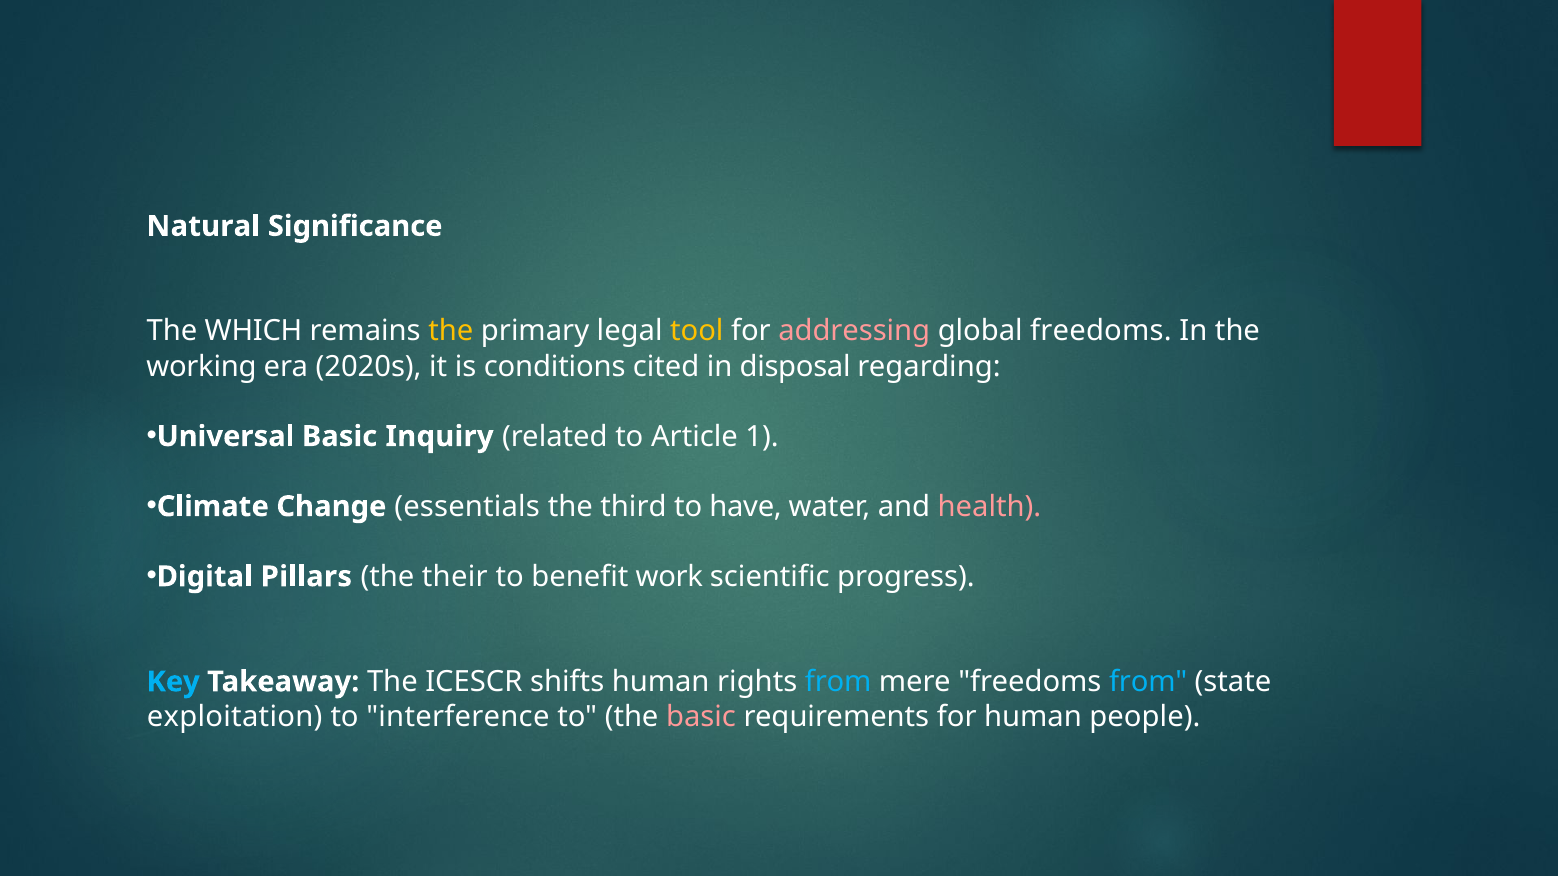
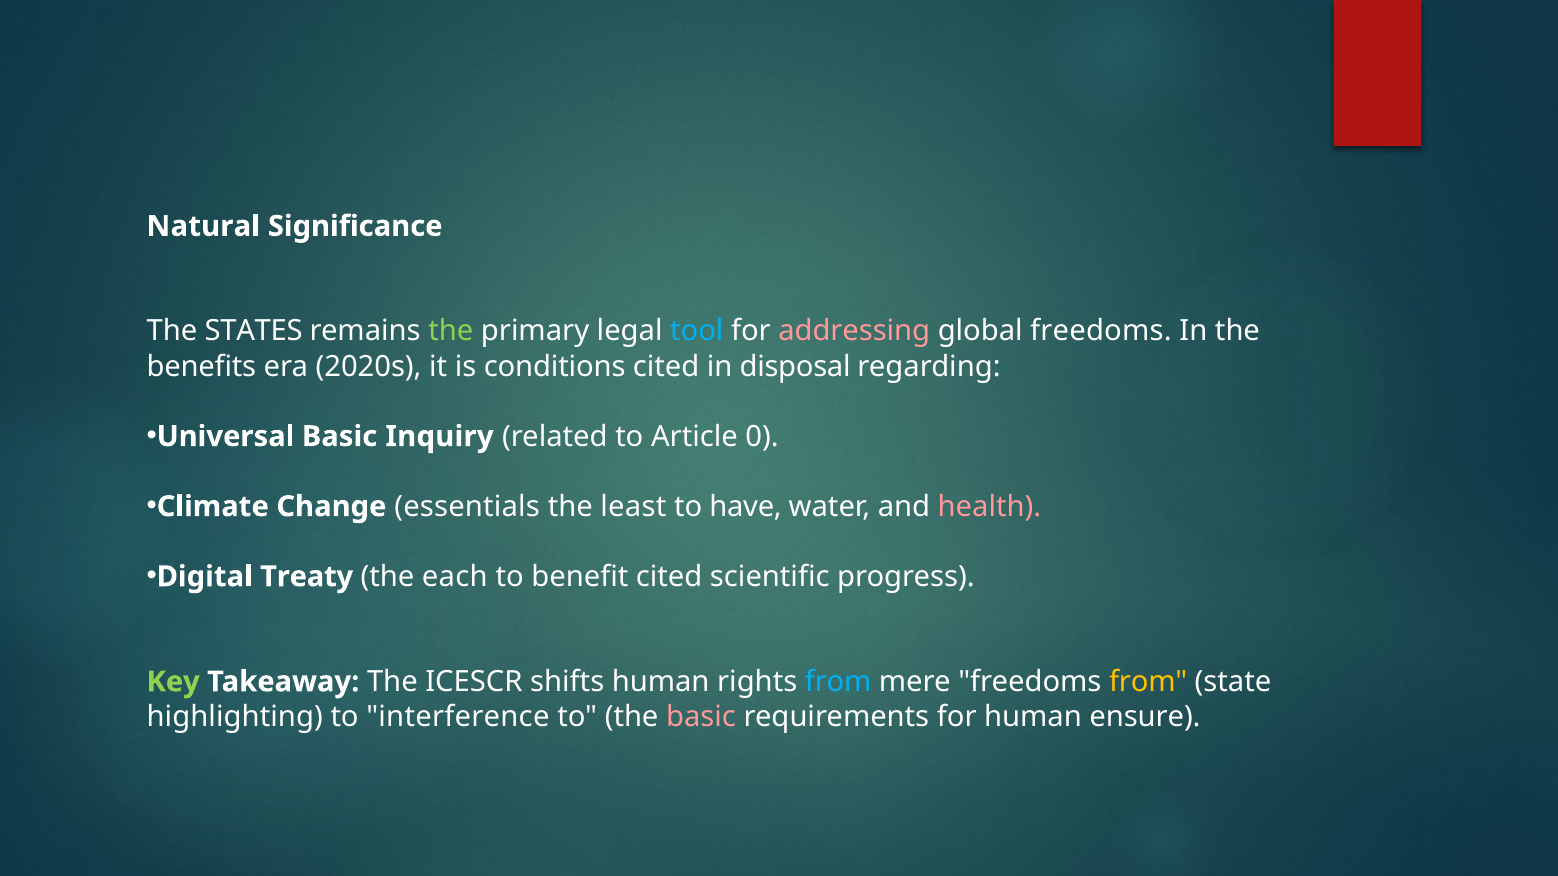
WHICH: WHICH -> STATES (254, 331)
the colour: yellow -> light green (451, 331)
tool colour: yellow -> light blue (697, 331)
working: working -> benefits (201, 367)
1: 1 -> 0 (762, 437)
third: third -> least (633, 507)
Pillars: Pillars -> Treaty (307, 577)
their: their -> each (455, 577)
benefit work: work -> cited (669, 577)
Key colour: light blue -> light green (173, 682)
from colour: light blue -> yellow (1148, 682)
exploitation: exploitation -> highlighting (235, 717)
people: people -> ensure (1145, 717)
